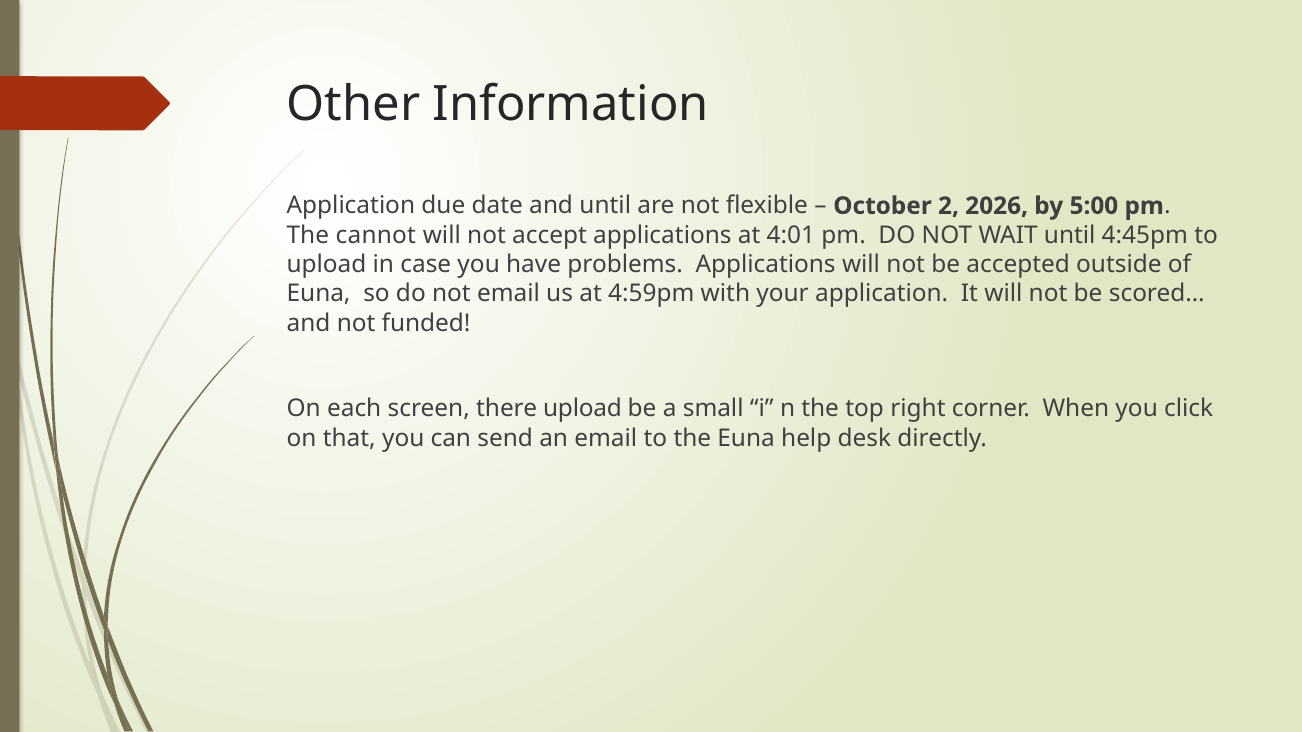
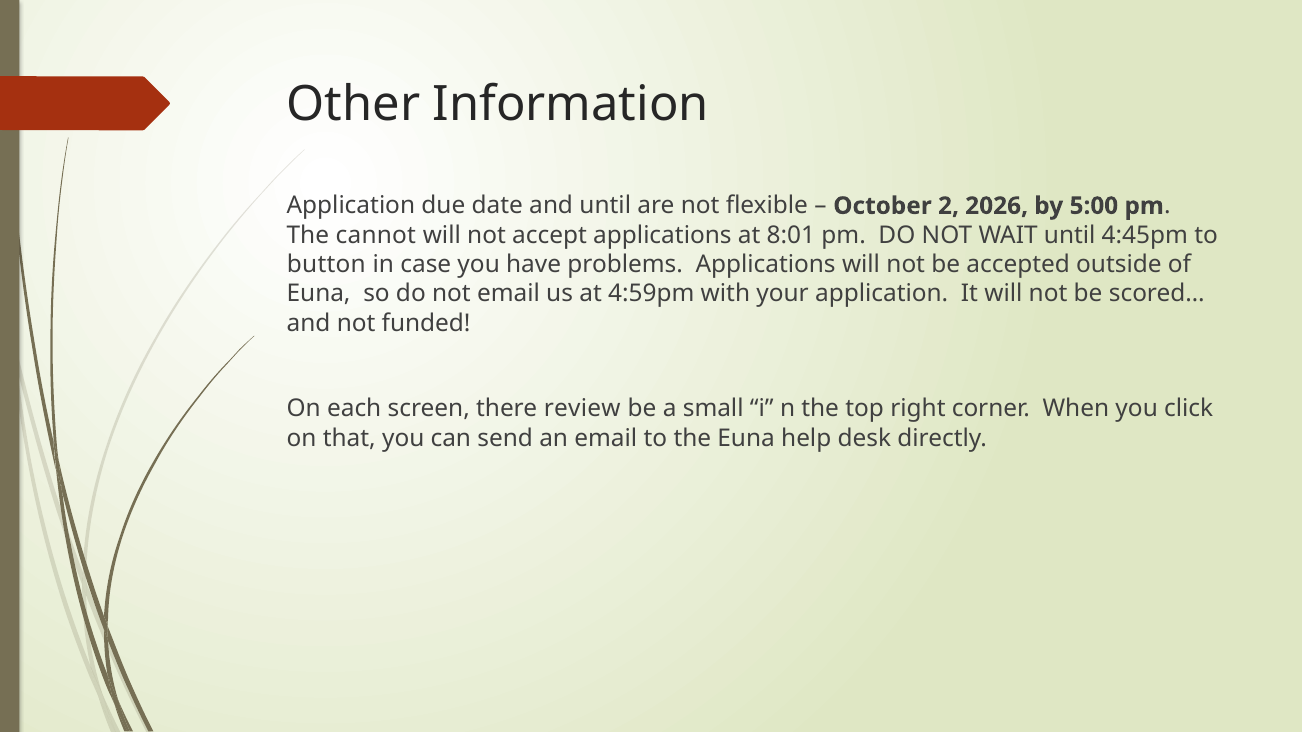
4:01: 4:01 -> 8:01 (791, 235)
upload: upload -> button (326, 265)
there upload: upload -> review (582, 409)
